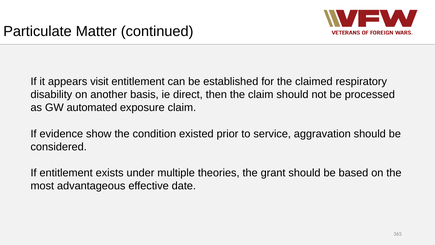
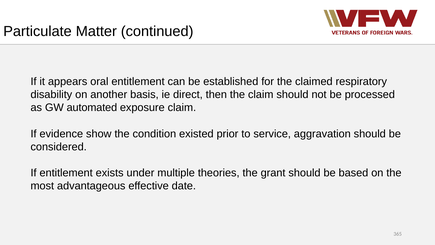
visit: visit -> oral (99, 81)
